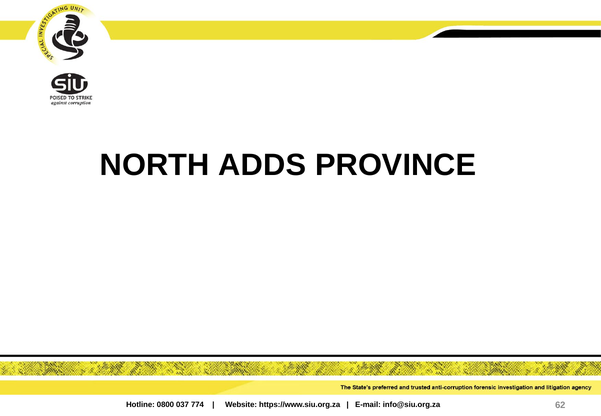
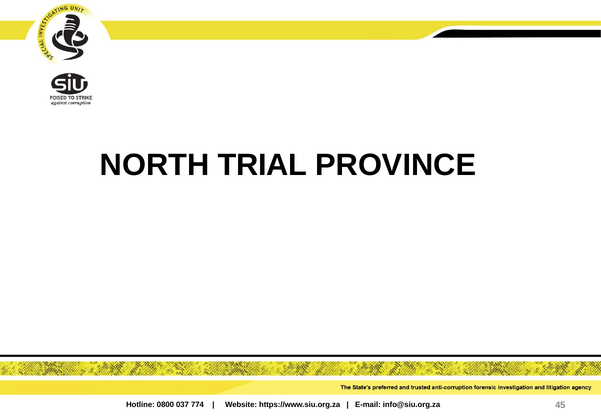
ADDS: ADDS -> TRIAL (262, 165)
62: 62 -> 45 (560, 405)
